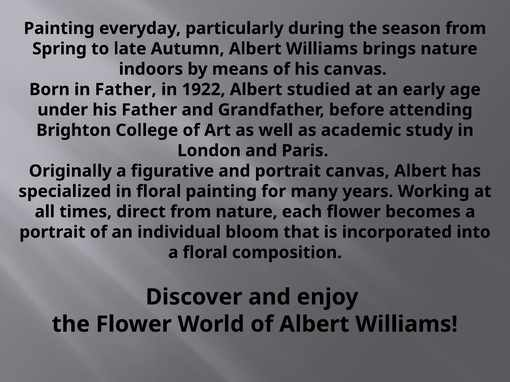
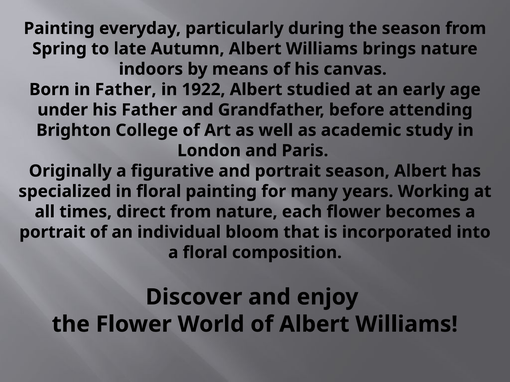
portrait canvas: canvas -> season (358, 171)
